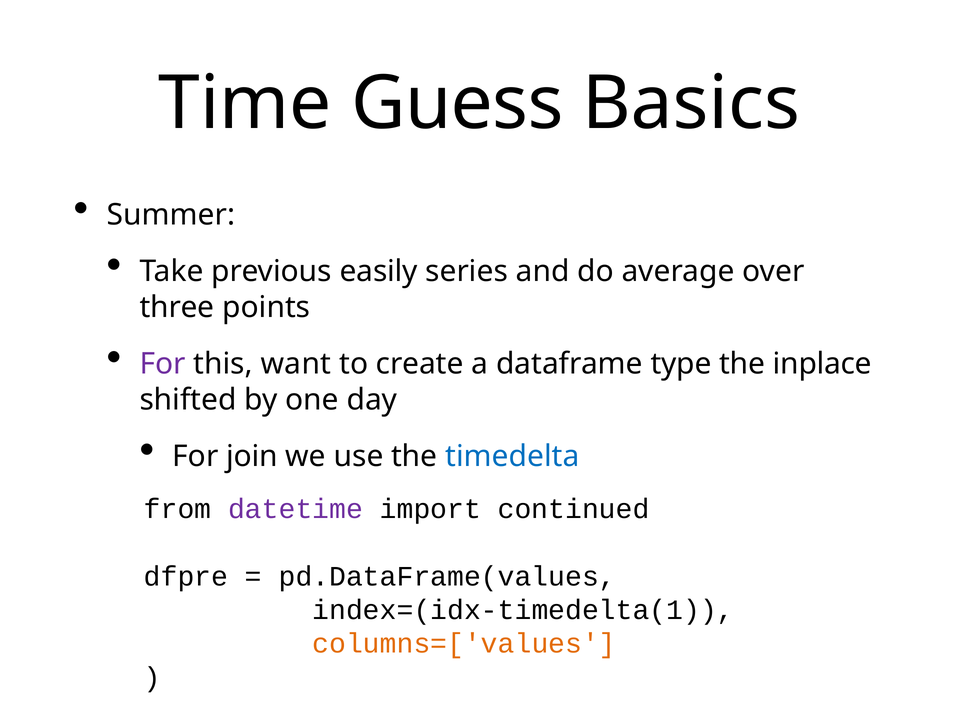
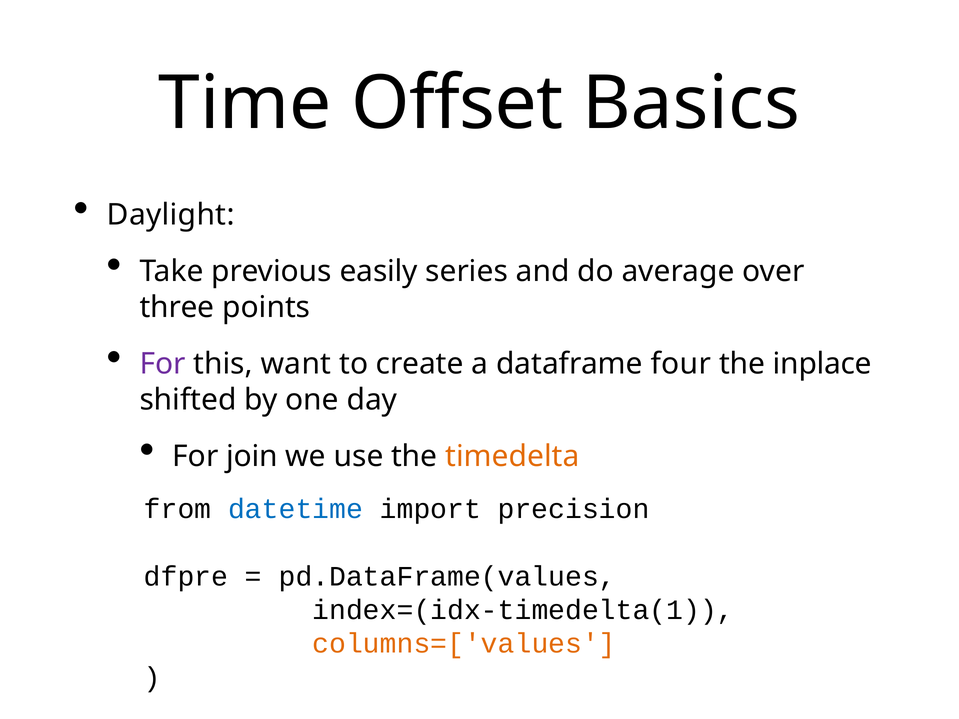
Guess: Guess -> Offset (457, 104)
Summer: Summer -> Daylight (171, 215)
type: type -> four (681, 364)
timedelta colour: blue -> orange (512, 457)
datetime colour: purple -> blue (296, 509)
continued: continued -> precision (574, 509)
